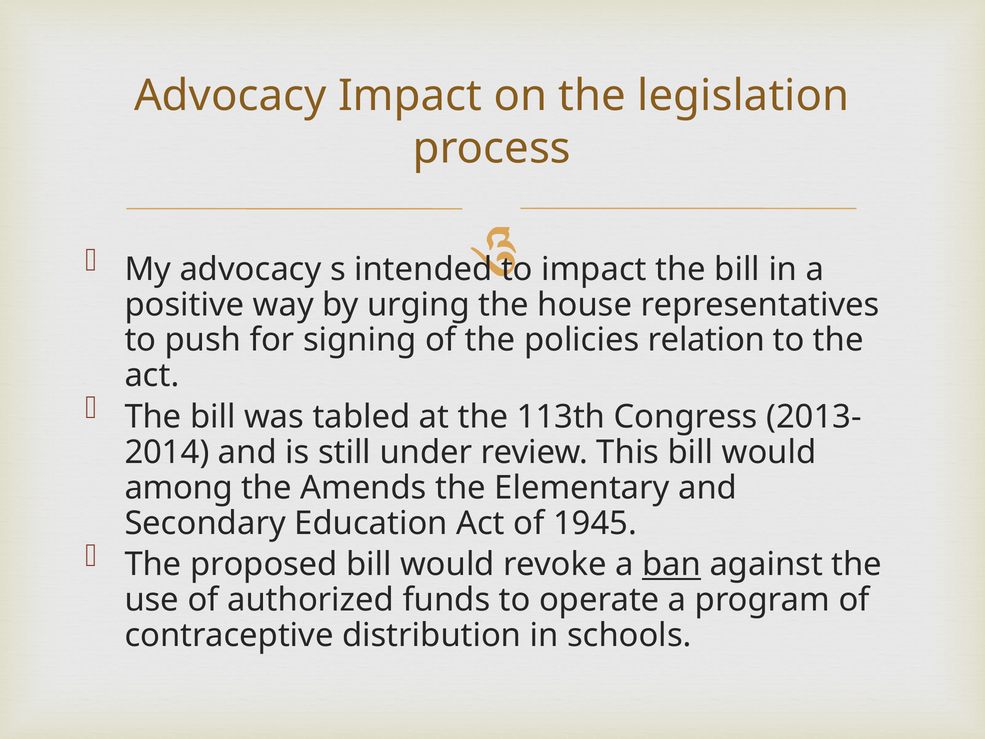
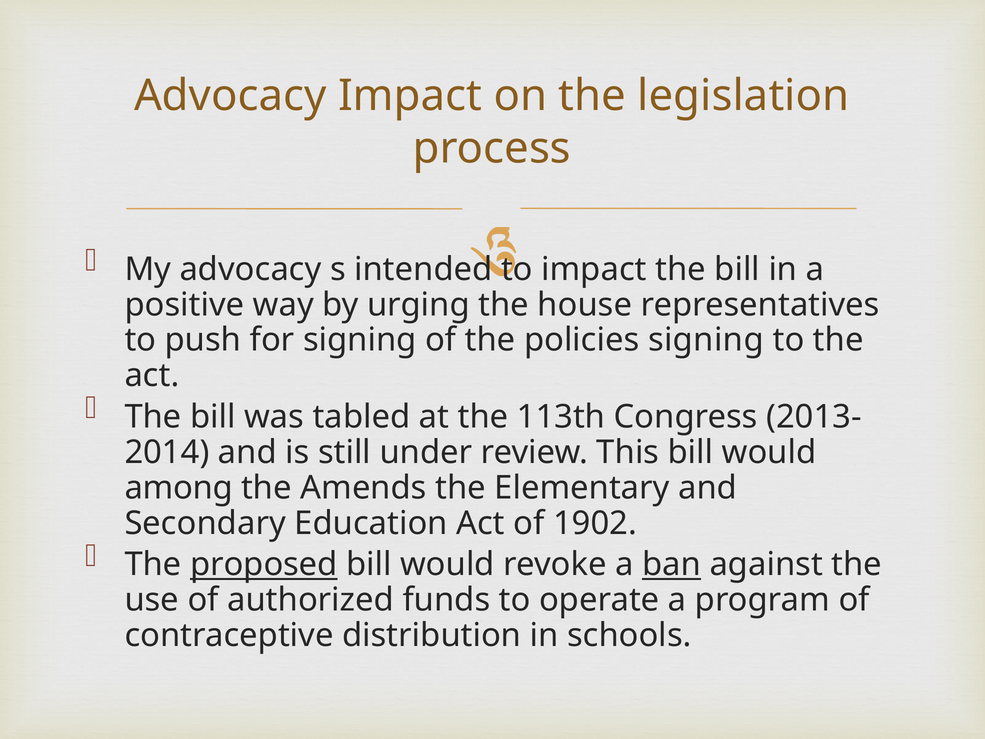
policies relation: relation -> signing (706, 340)
1945: 1945 -> 1902 (595, 523)
proposed underline: none -> present (264, 564)
